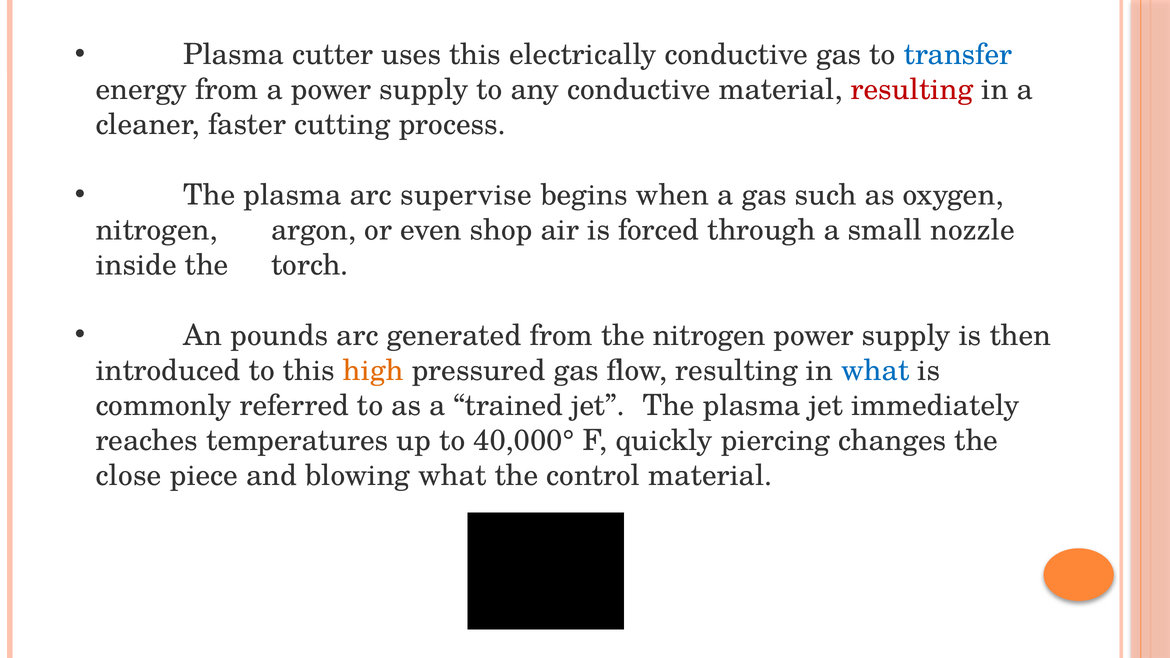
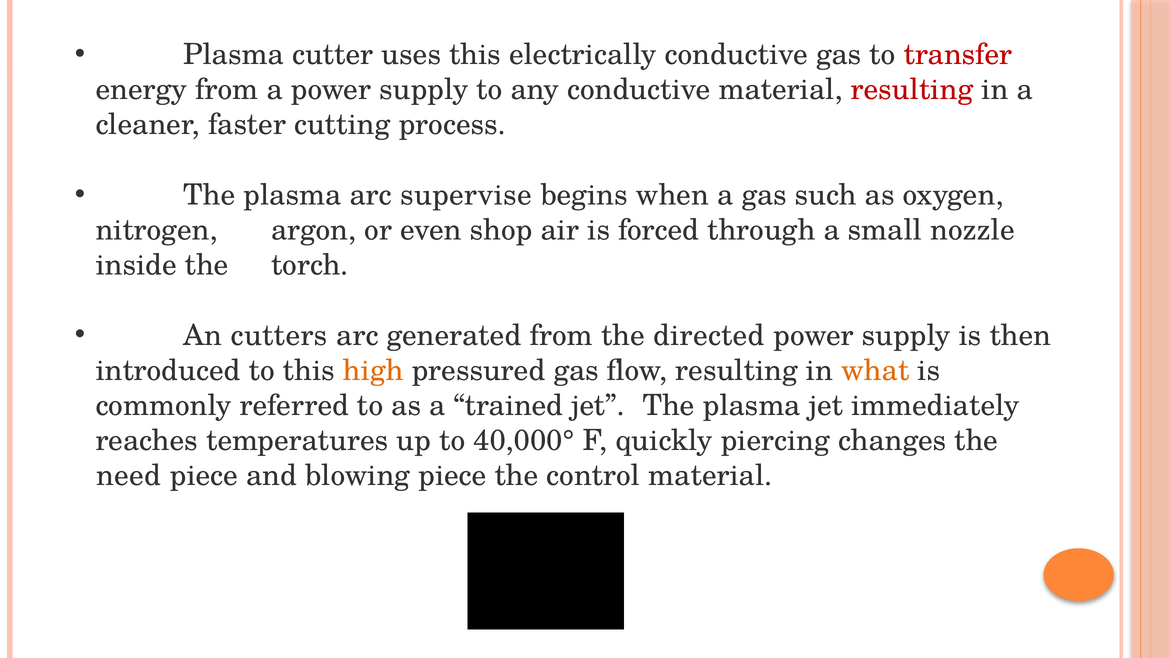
transfer colour: blue -> red (958, 55)
pounds: pounds -> cutters (279, 335)
the nitrogen: nitrogen -> directed (709, 335)
what colour: blue -> orange (875, 371)
close: close -> need (128, 476)
blowing what: what -> piece (452, 476)
